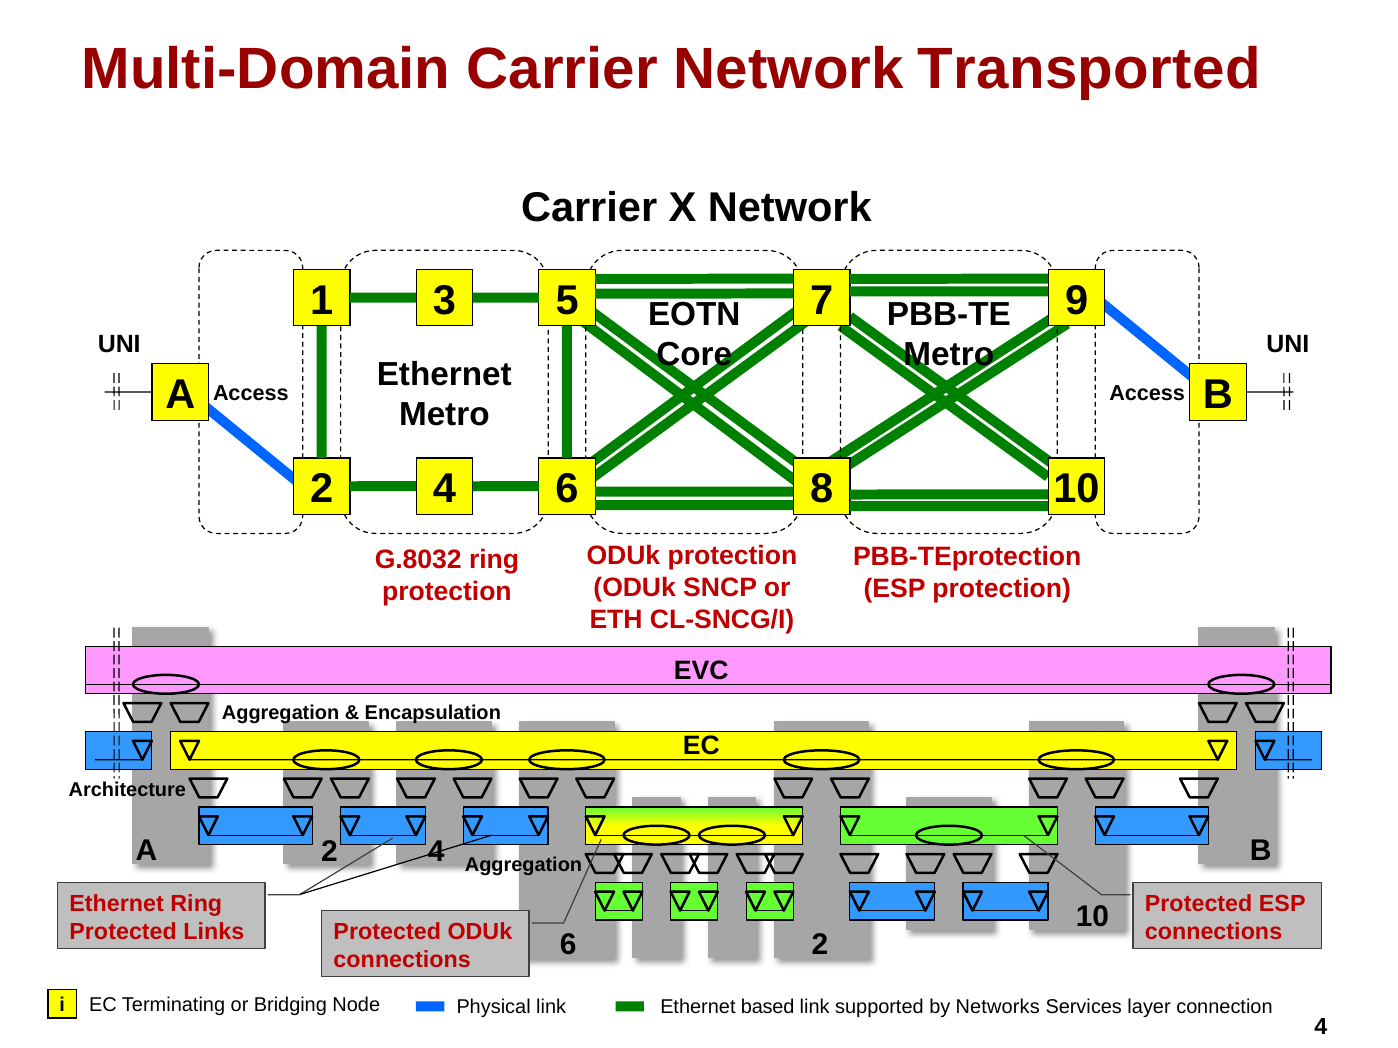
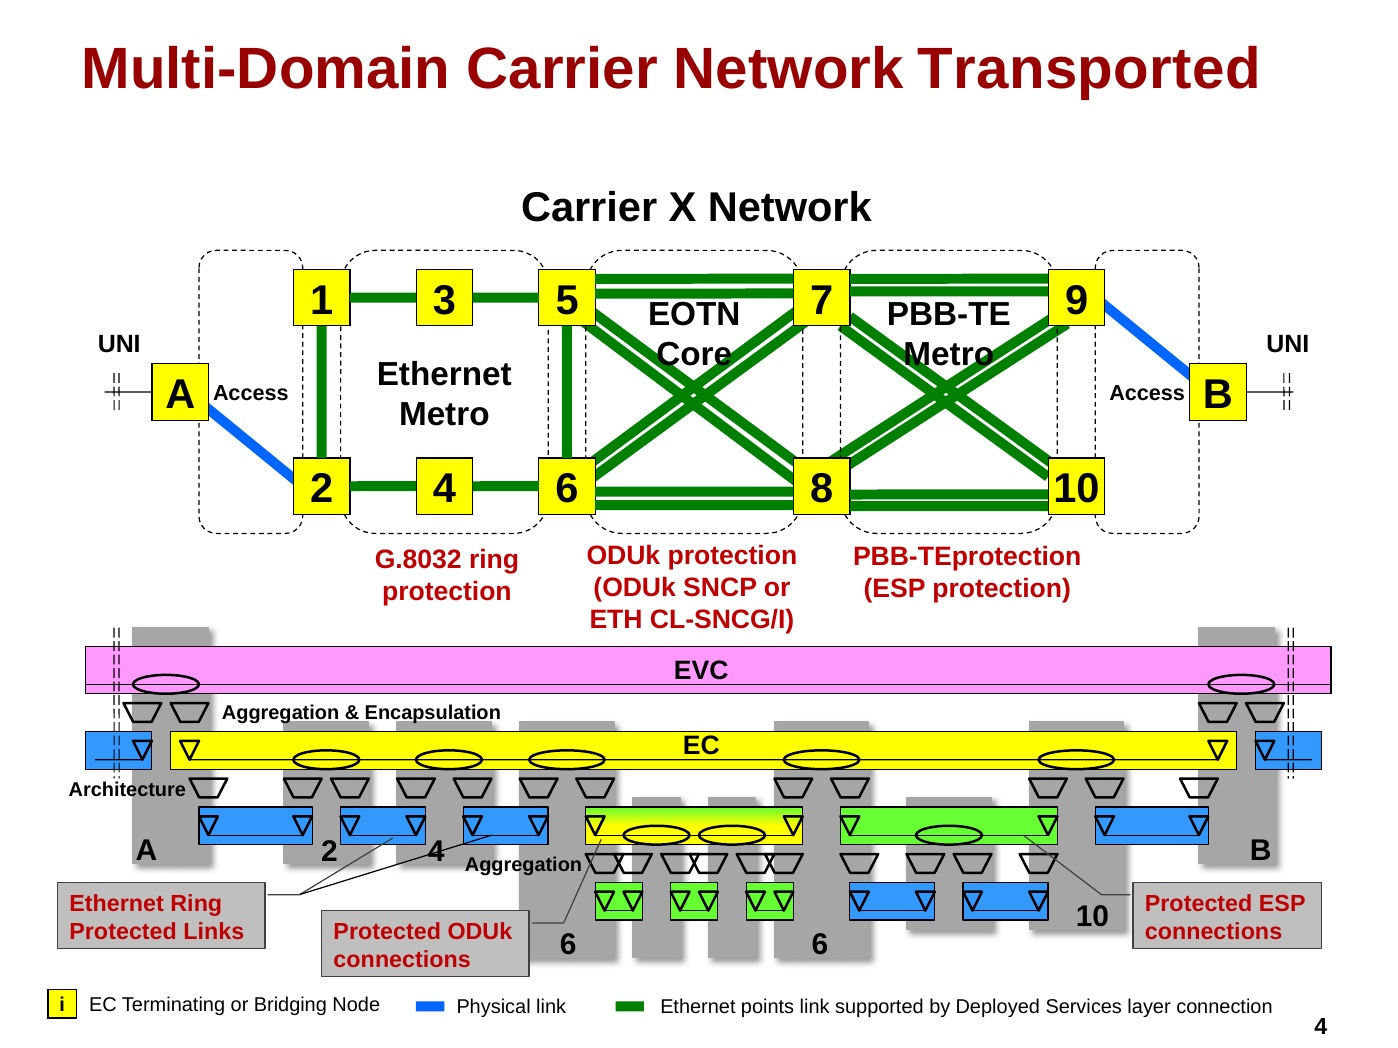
6 2: 2 -> 6 (820, 945)
based: based -> points (768, 1007)
Networks: Networks -> Deployed (998, 1007)
